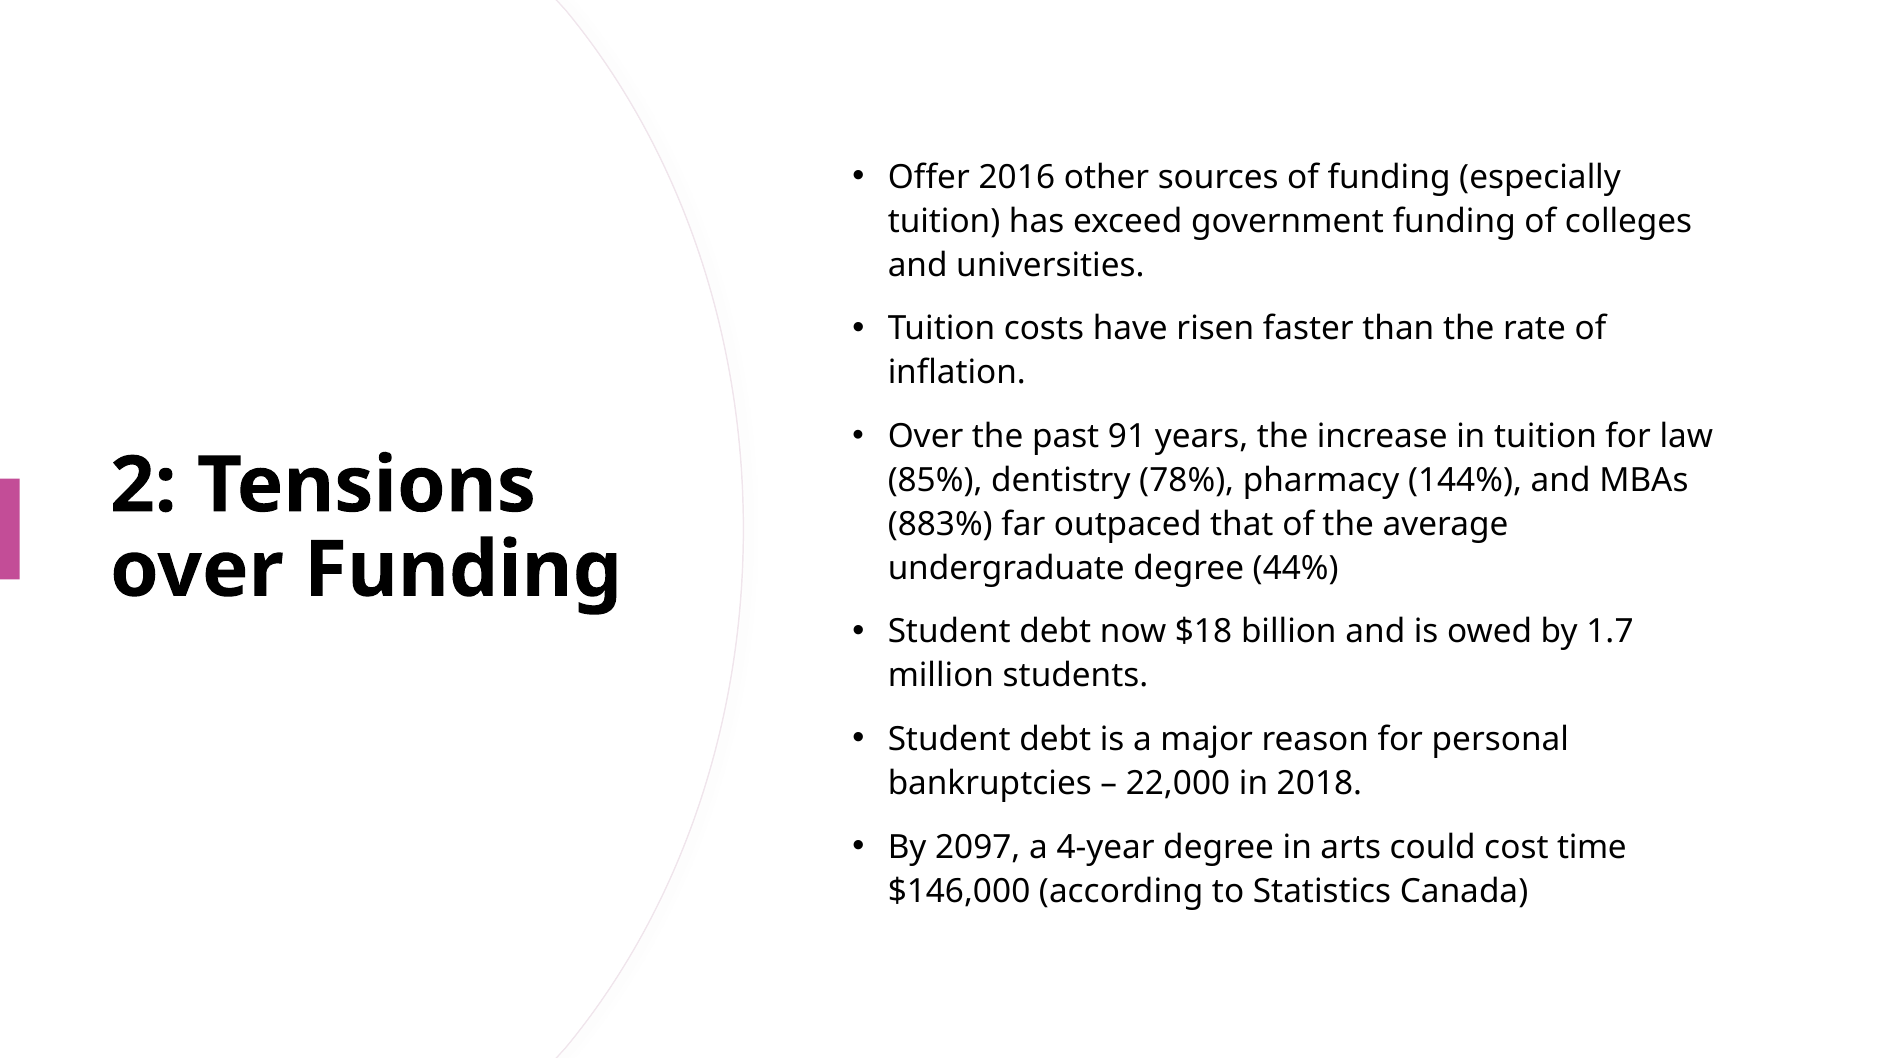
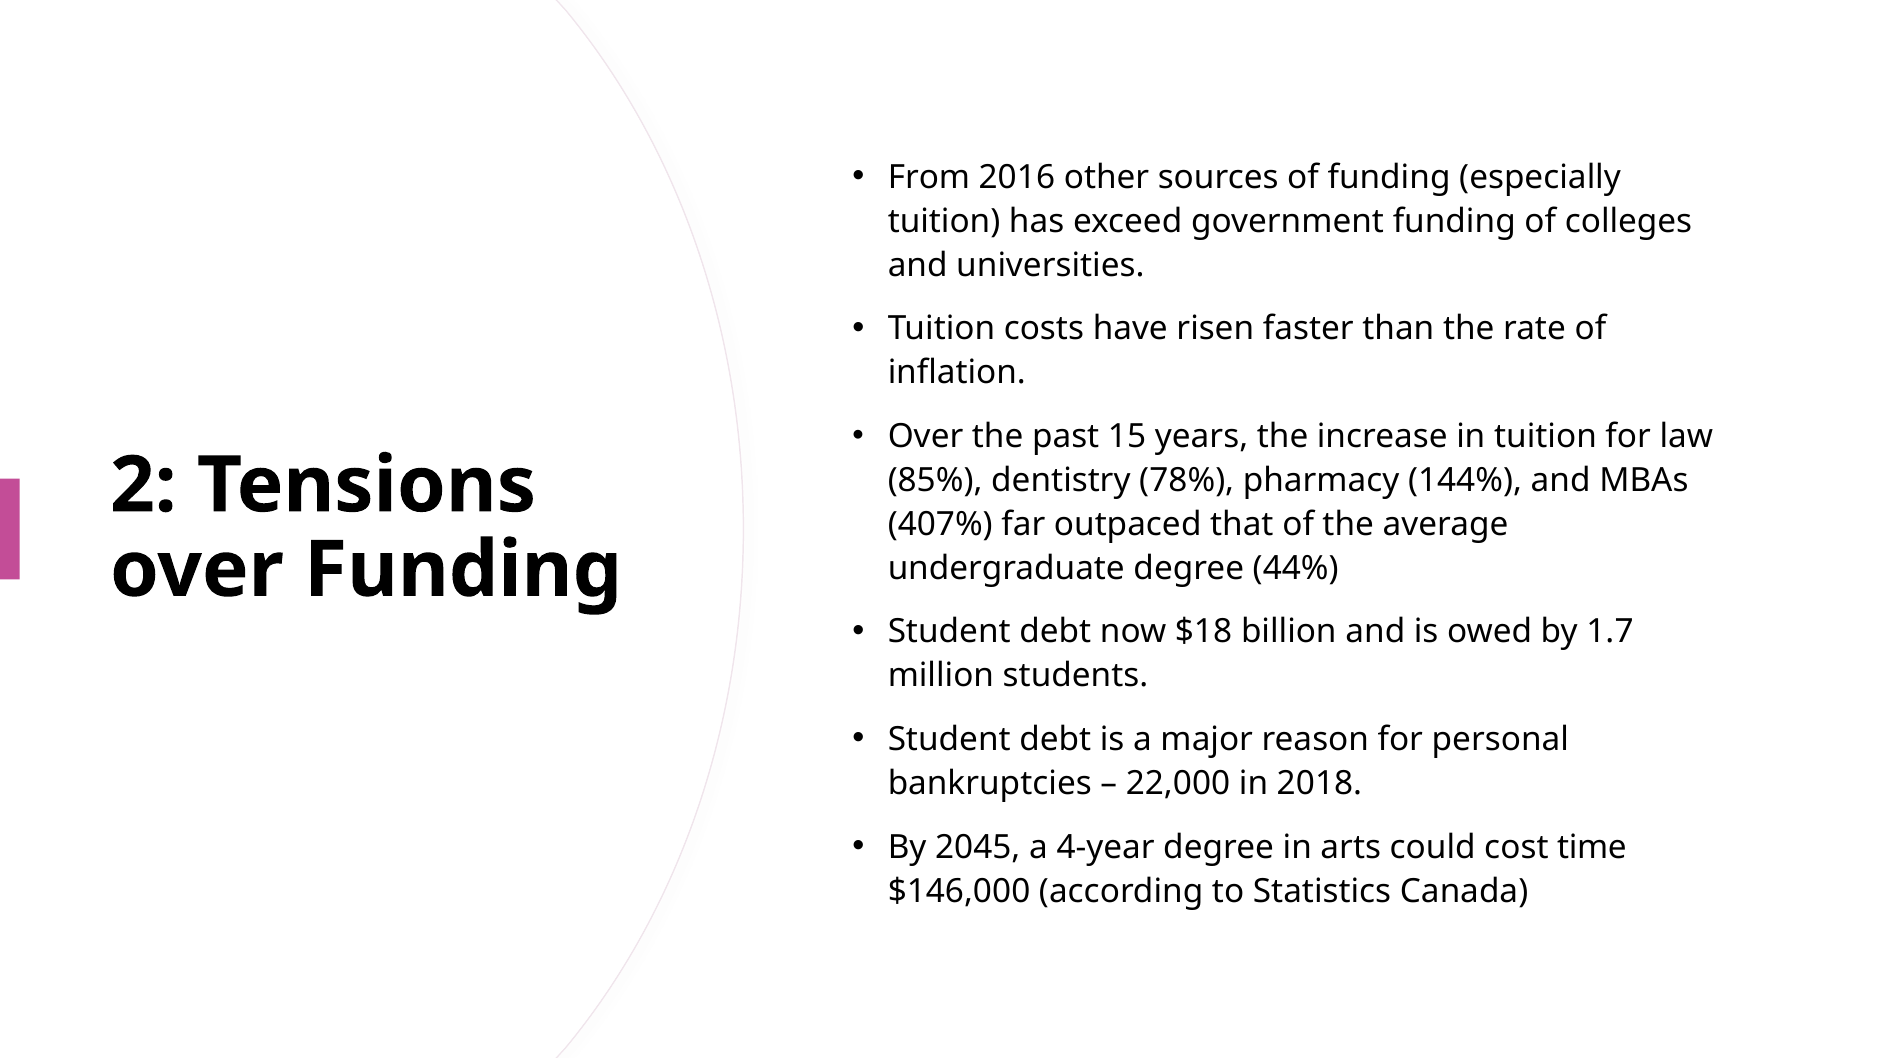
Offer: Offer -> From (929, 177)
91: 91 -> 15 (1127, 436)
883%: 883% -> 407% (940, 524)
2097: 2097 -> 2045 (978, 847)
